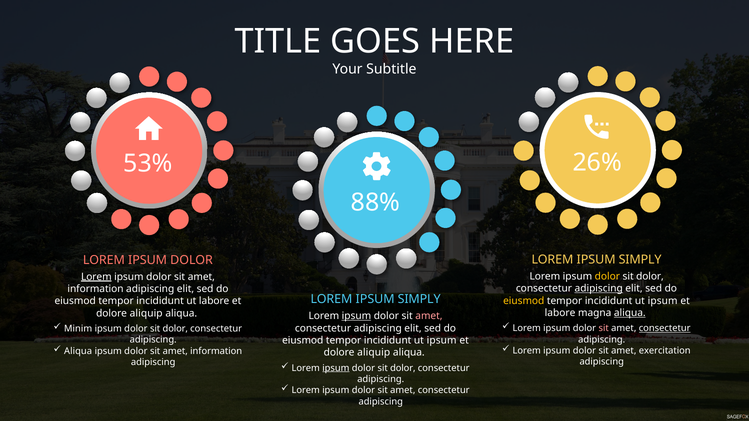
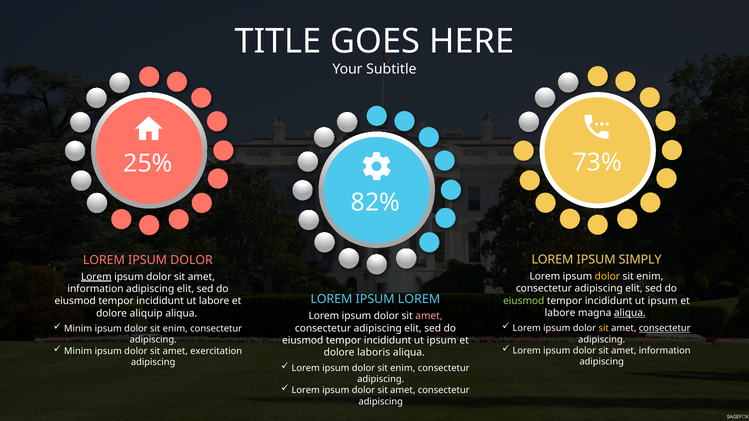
26%: 26% -> 73% (597, 163)
53%: 53% -> 25% (148, 164)
88%: 88% -> 82% (375, 203)
dolor: dolor -> enim (650, 277)
adipiscing underline: present -> none (599, 289)
SIMPLY: SIMPLY -> LOREM (419, 300)
eiusmod colour: yellow -> light green (524, 301)
ipsum underline: present -> none (356, 316)
sit colour: pink -> yellow (604, 328)
dolor: dolor -> enim (175, 329)
exercitation: exercitation -> information (665, 351)
Aliqua: Aliqua -> Minim (78, 351)
information: information -> exercitation (216, 351)
aliquip: aliquip -> laboris (374, 353)
ipsum underline: present -> none (336, 368)
dolor: dolor -> enim (403, 368)
